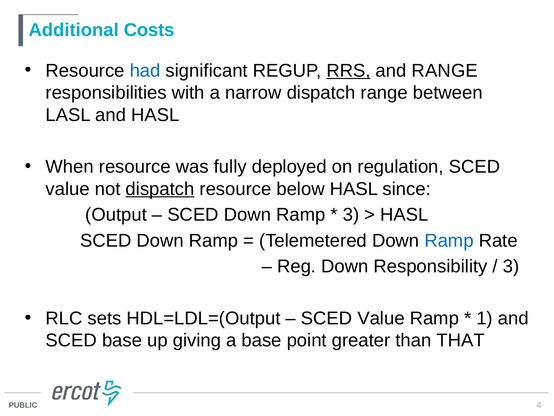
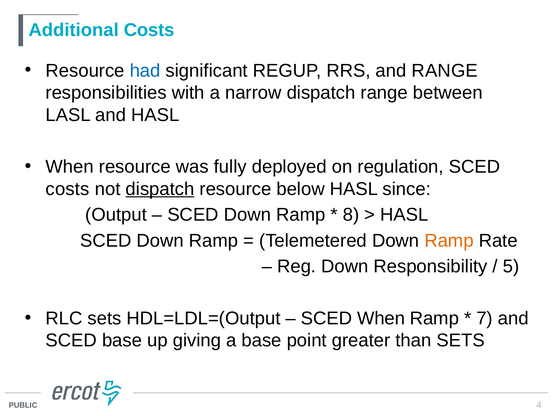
RRS underline: present -> none (348, 71)
value: value -> costs (68, 189)
3: 3 -> 8 (351, 215)
Ramp colour: blue -> orange (449, 240)
3: 3 -> 5 (511, 266)
Value: Value -> When (381, 318)
1: 1 -> 7 (485, 318)
than THAT: THAT -> SETS (461, 340)
